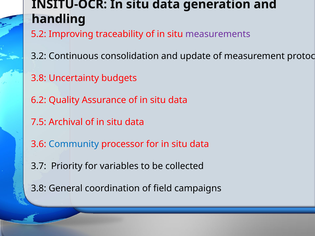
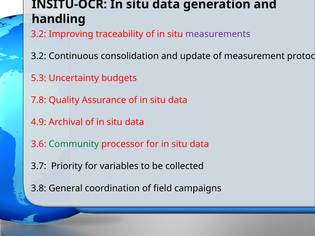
5.2: 5.2 -> 3.2 (39, 34)
3.8: 3.8 -> 5.3 (39, 78)
6.2: 6.2 -> 7.8 (39, 100)
7.5: 7.5 -> 4.9 (39, 122)
Community colour: blue -> green (74, 144)
